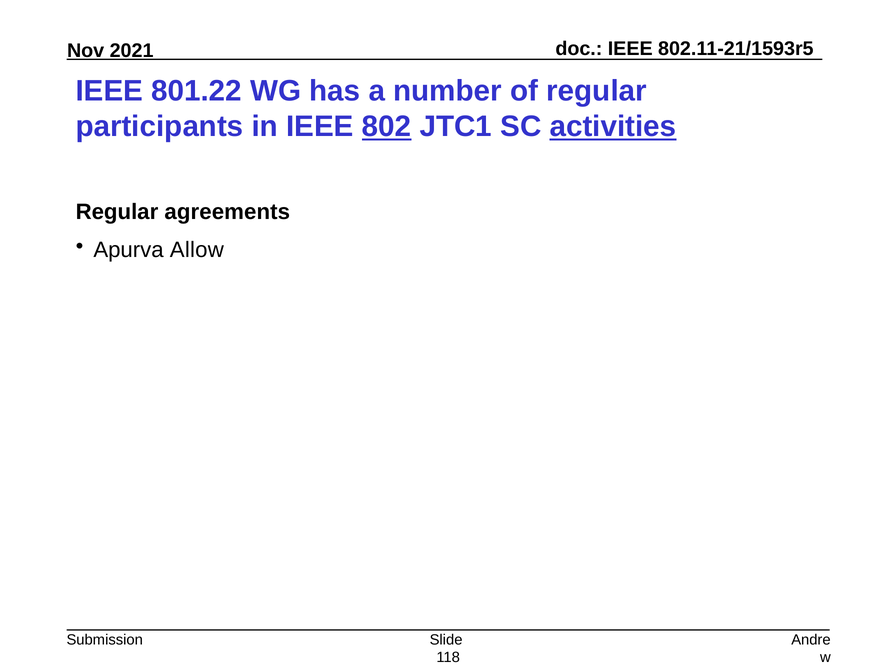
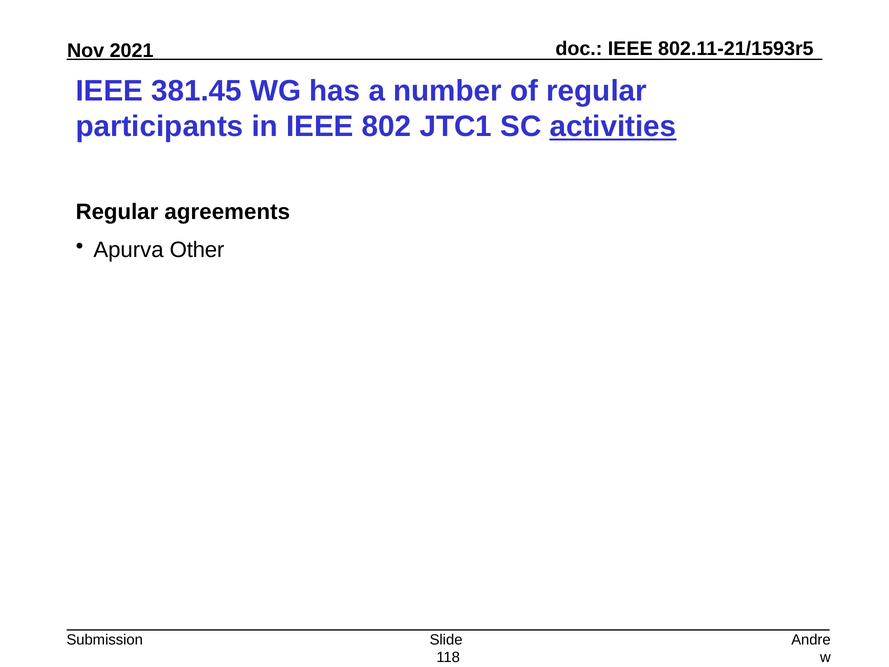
801.22: 801.22 -> 381.45 (197, 91)
802 underline: present -> none (387, 127)
Allow: Allow -> Other (197, 250)
